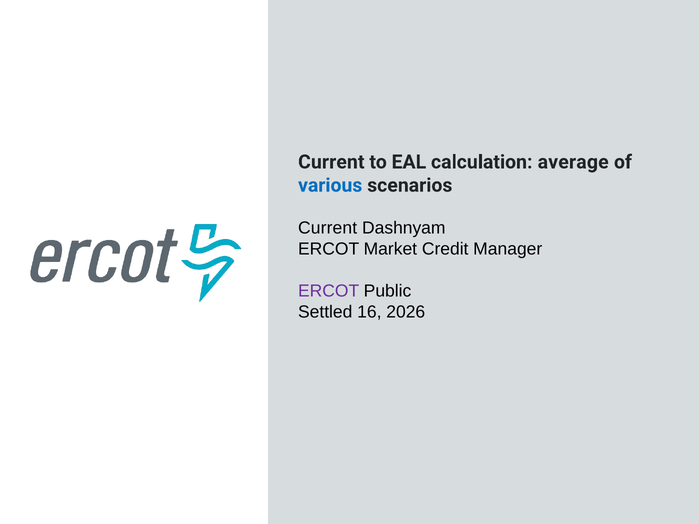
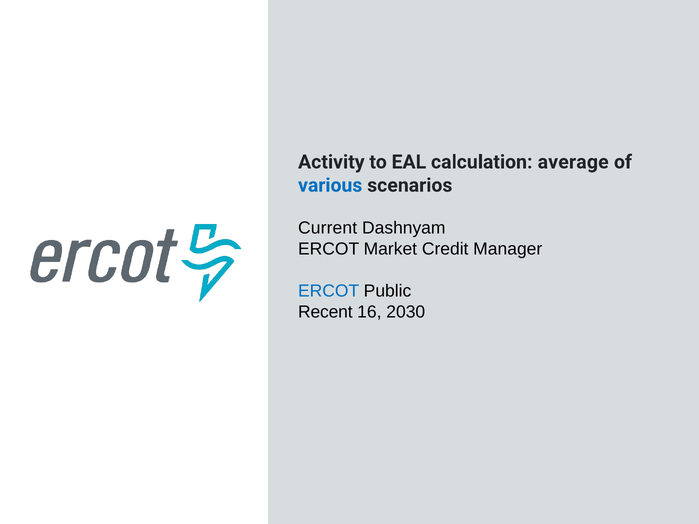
Current: Current -> Activity (331, 162)
ERCOT colour: purple -> blue (329, 291)
Settled: Settled -> Recent (325, 312)
2026: 2026 -> 2030 (406, 312)
